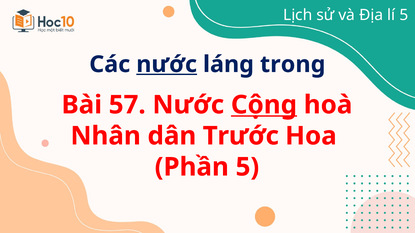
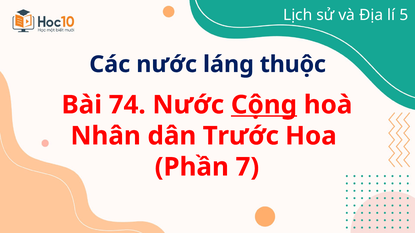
nước underline: present -> none (167, 65)
trong: trong -> thuộc (293, 65)
57: 57 -> 74 (127, 105)
Phần 5: 5 -> 7 (247, 167)
